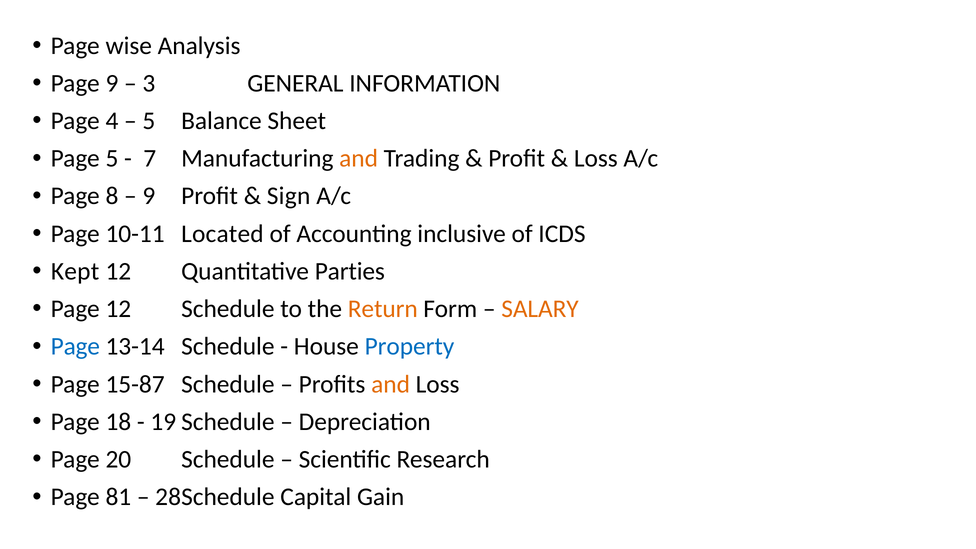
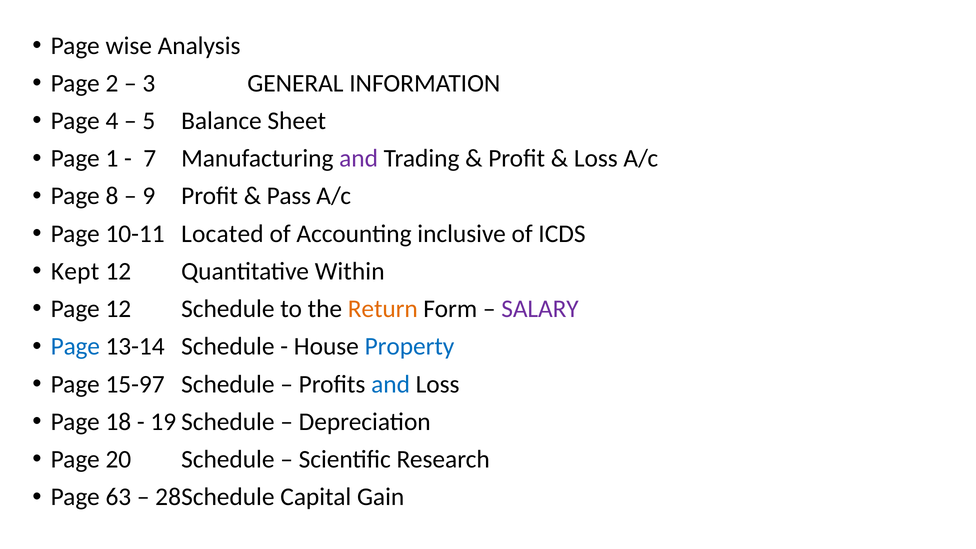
Page 9: 9 -> 2 (112, 83)
Page 5: 5 -> 1 (112, 158)
and colour: orange -> purple (359, 158)
Sign: Sign -> Pass (289, 196)
Parties: Parties -> Within (350, 271)
SALARY colour: orange -> purple (540, 309)
15-87: 15-87 -> 15-97 (135, 384)
and colour: orange -> blue (391, 384)
81: 81 -> 63 (118, 497)
